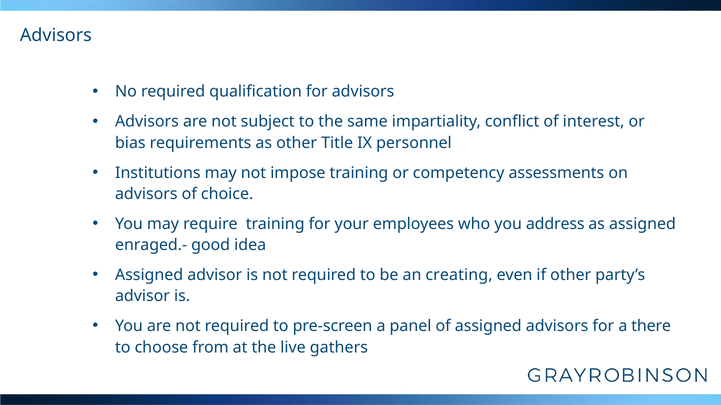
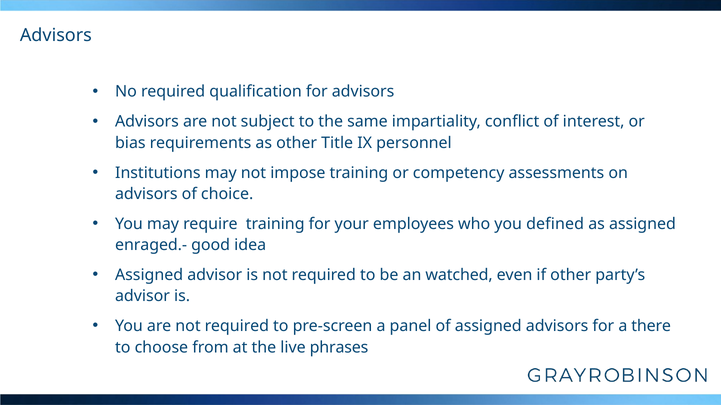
address: address -> defined (555, 224)
creating: creating -> watched (459, 275)
gathers: gathers -> phrases (339, 348)
